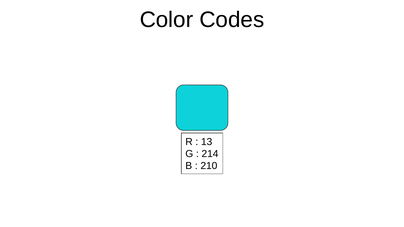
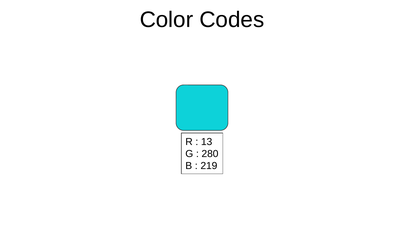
214: 214 -> 280 (210, 154)
210: 210 -> 219 (209, 166)
